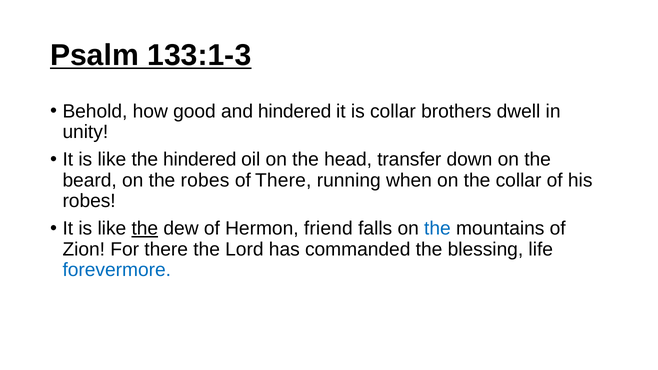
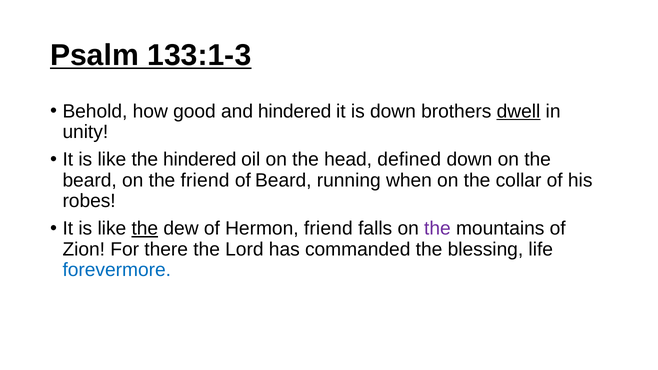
is collar: collar -> down (393, 111)
dwell underline: none -> present (519, 111)
transfer: transfer -> defined (409, 160)
the robes: robes -> friend (205, 180)
of There: There -> Beard (283, 180)
the colour: blue -> purple (437, 229)
